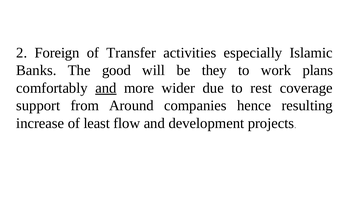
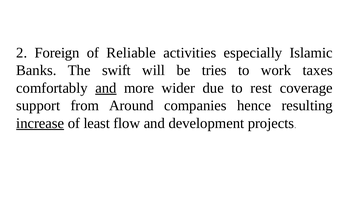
Transfer: Transfer -> Reliable (131, 53)
good: good -> swift (116, 70)
they: they -> tries (214, 70)
plans: plans -> taxes (318, 70)
increase underline: none -> present (40, 123)
